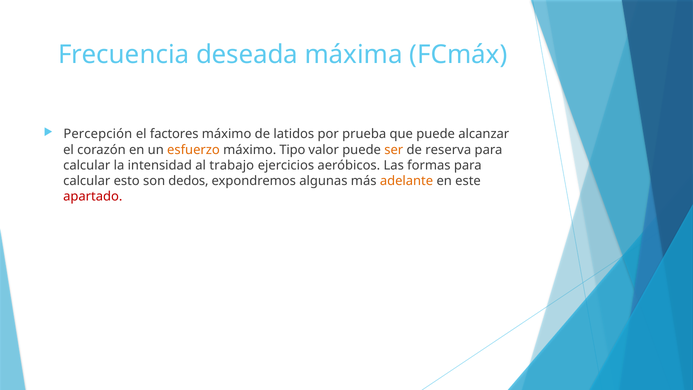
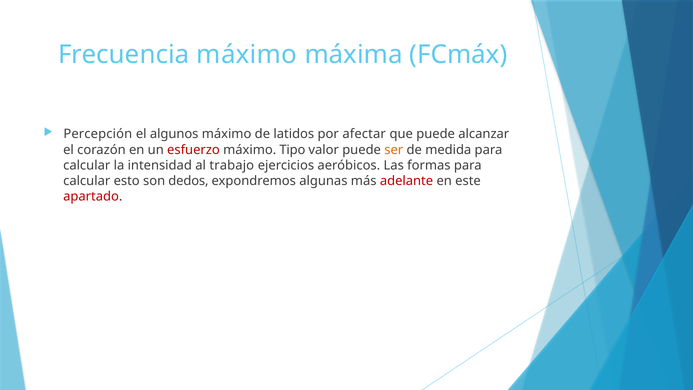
Frecuencia deseada: deseada -> máximo (247, 55)
factores: factores -> algunos (174, 134)
prueba: prueba -> afectar (364, 134)
esfuerzo colour: orange -> red (193, 150)
reserva: reserva -> medida (448, 150)
adelante colour: orange -> red (407, 181)
